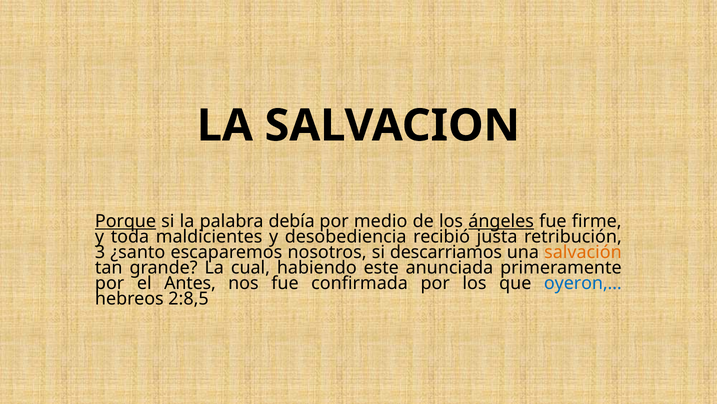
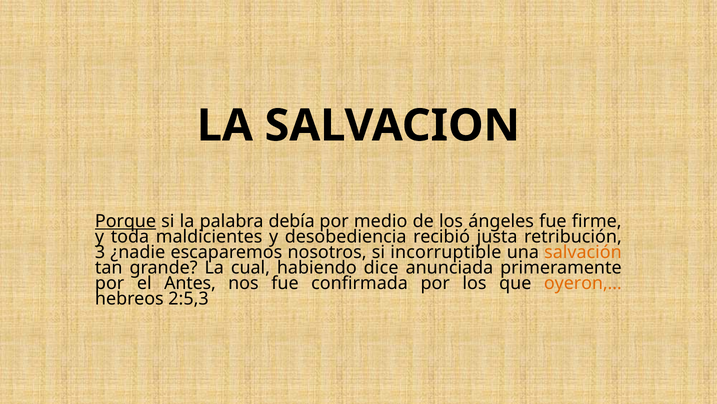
ángeles underline: present -> none (501, 221)
¿santo: ¿santo -> ¿nadie (138, 252)
descarriamos: descarriamos -> incorruptible (446, 252)
este: este -> dice (381, 267)
oyeron,… colour: blue -> orange (583, 283)
2:8,5: 2:8,5 -> 2:5,3 (189, 298)
